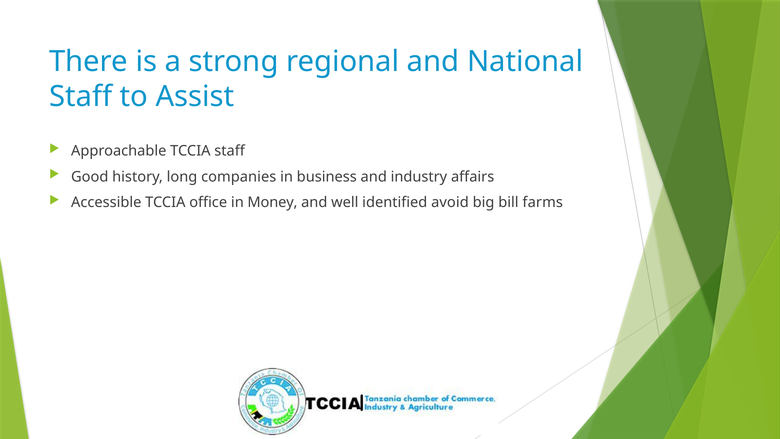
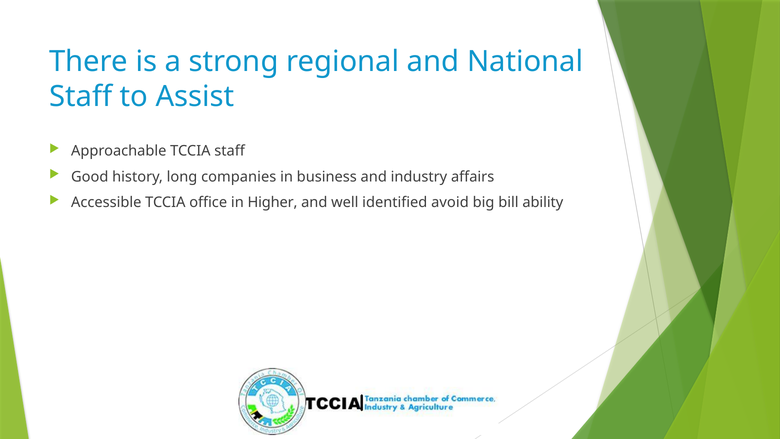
Money: Money -> Higher (273, 202)
farms: farms -> ability (543, 202)
